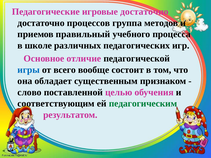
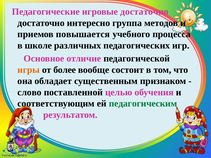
процессов: процессов -> интересно (88, 23)
правильный: правильный -> повышается (83, 34)
игры colour: blue -> orange (29, 70)
всего: всего -> более (65, 70)
